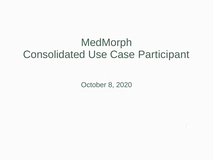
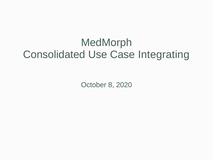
Participant: Participant -> Integrating (164, 54)
